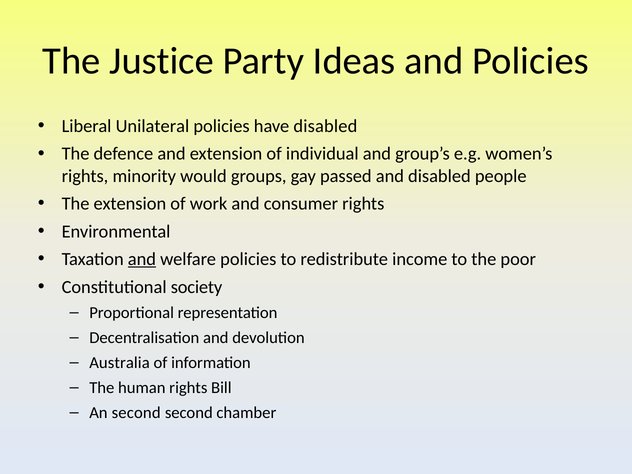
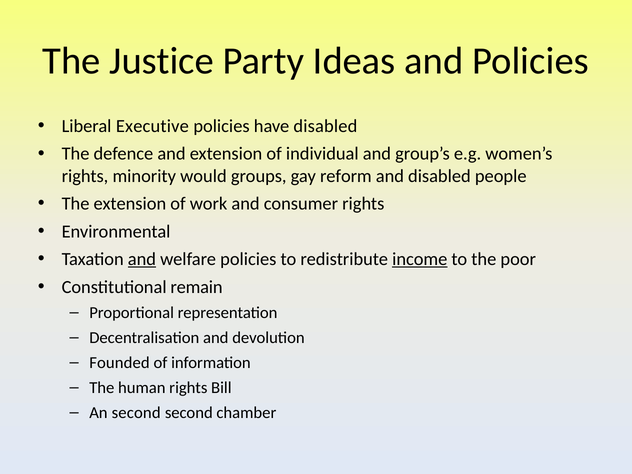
Unilateral: Unilateral -> Executive (152, 126)
passed: passed -> reform (346, 176)
income underline: none -> present (420, 259)
society: society -> remain (197, 287)
Australia: Australia -> Founded (119, 363)
